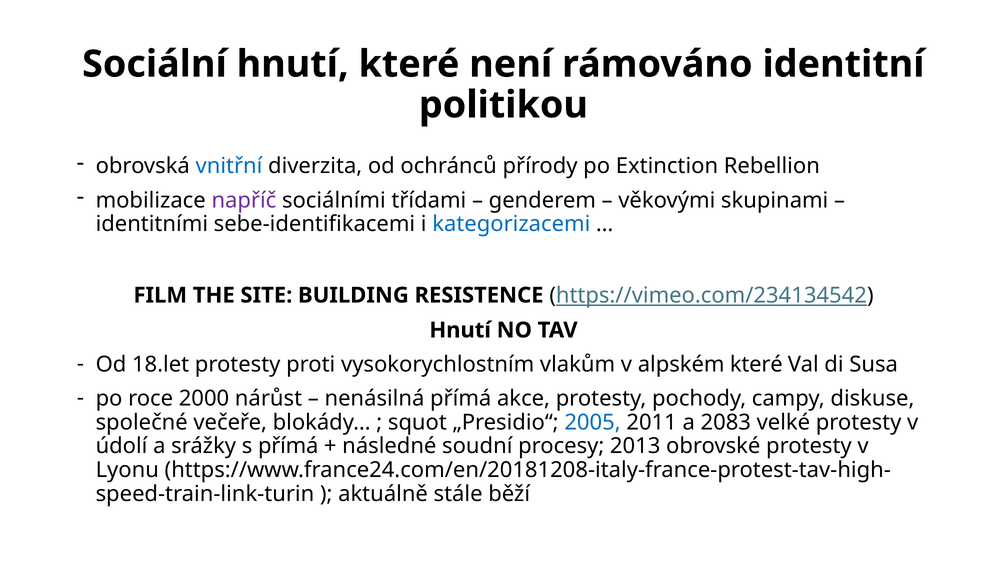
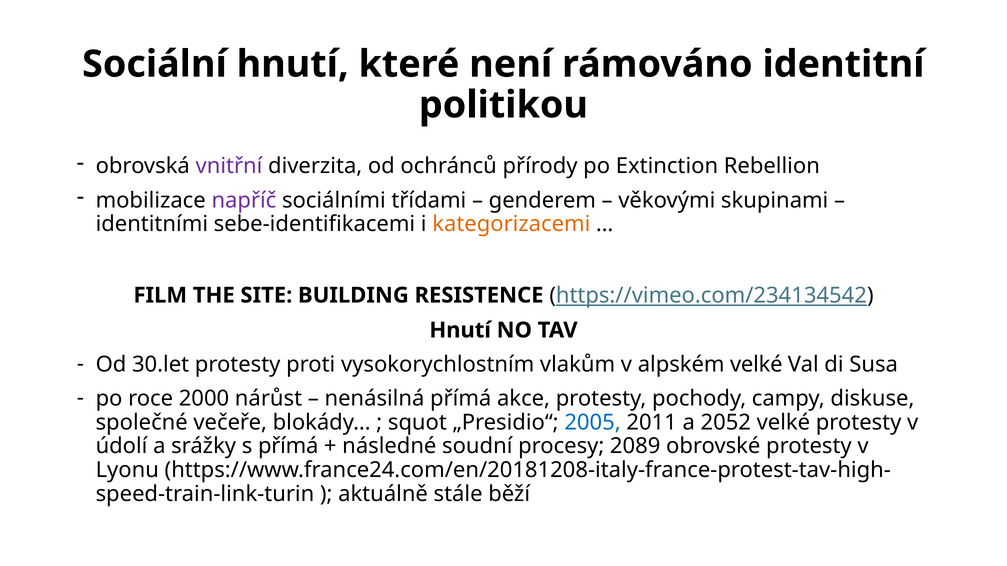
vnitřní colour: blue -> purple (229, 166)
kategorizacemi colour: blue -> orange (511, 224)
18.let: 18.let -> 30.let (161, 365)
alpském které: které -> velké (756, 365)
2083: 2083 -> 2052 (726, 423)
2013: 2013 -> 2089 (635, 447)
